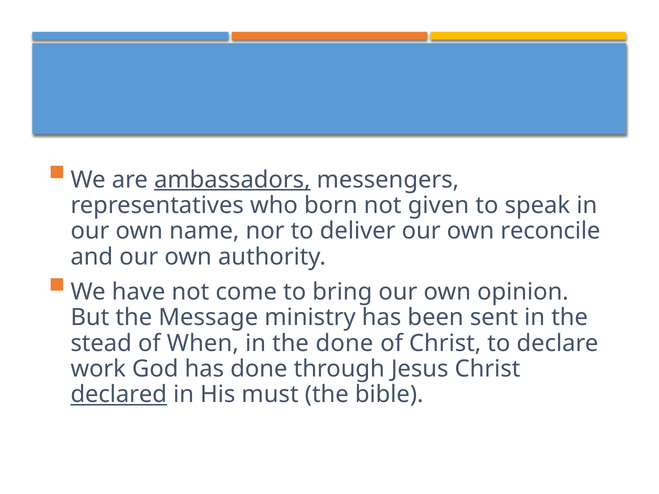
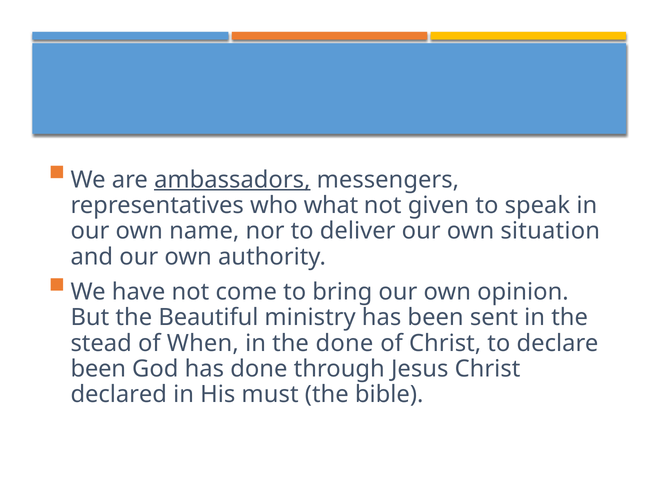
born: born -> what (331, 205)
reconcile: reconcile -> situation (550, 231)
Message: Message -> Beautiful (208, 318)
work: work -> been (98, 369)
declared underline: present -> none (119, 395)
